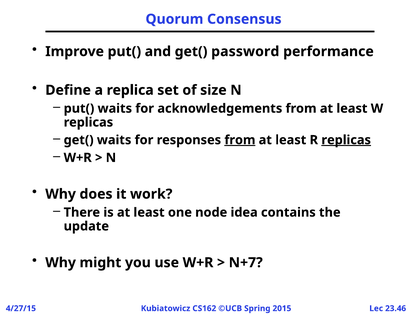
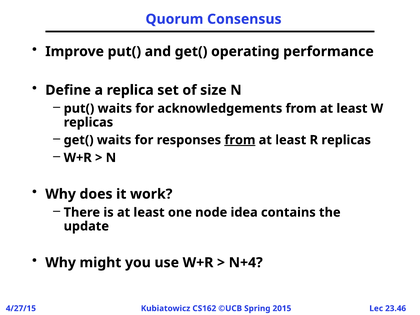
password: password -> operating (245, 52)
replicas underline: present -> none (346, 140)
N+7: N+7 -> N+4 (246, 263)
